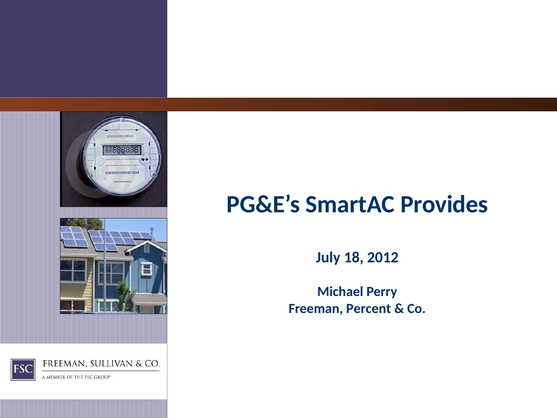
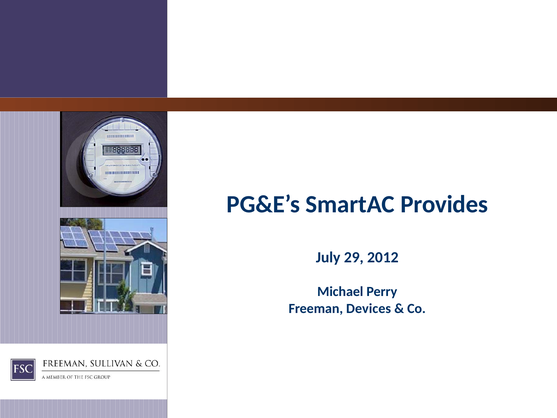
18: 18 -> 29 (354, 257)
Percent: Percent -> Devices (369, 308)
